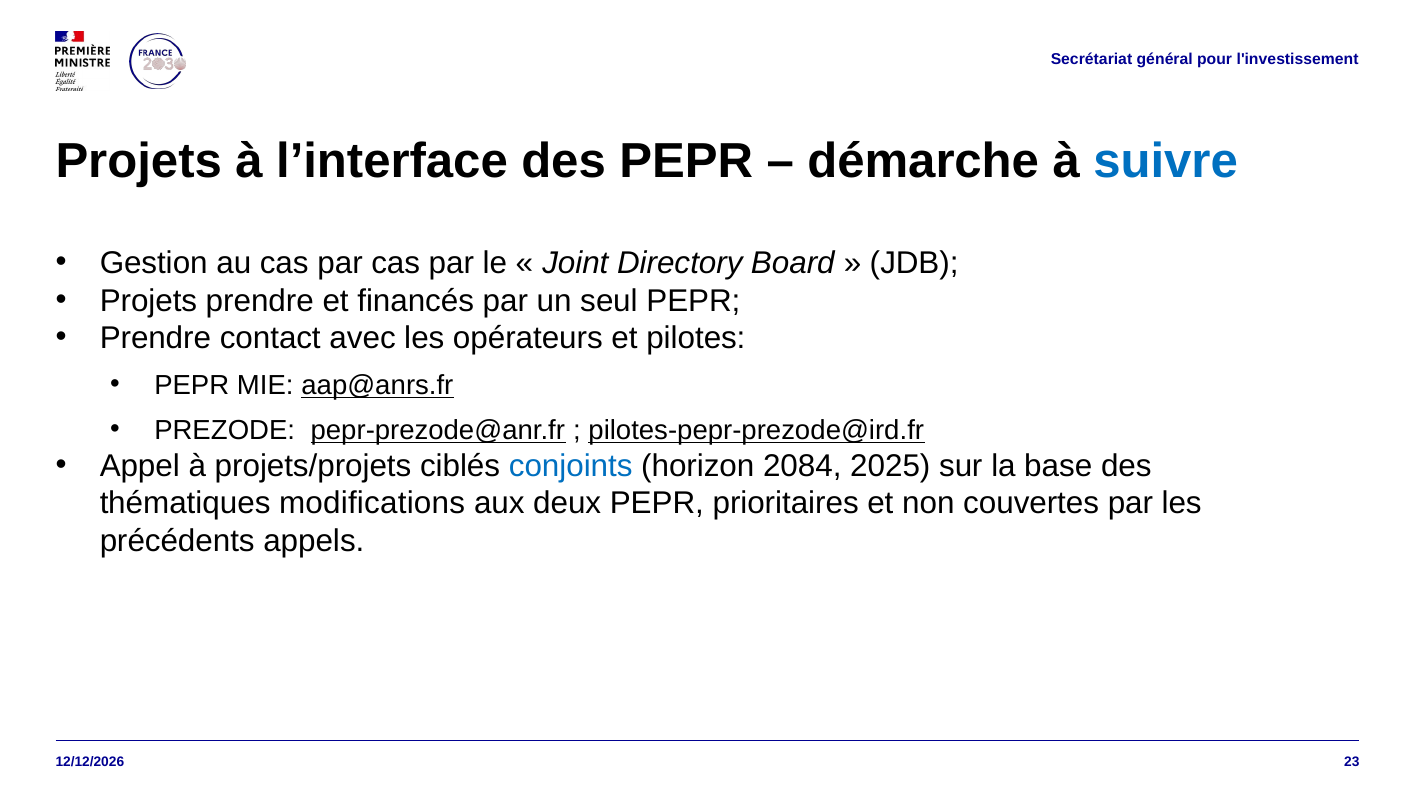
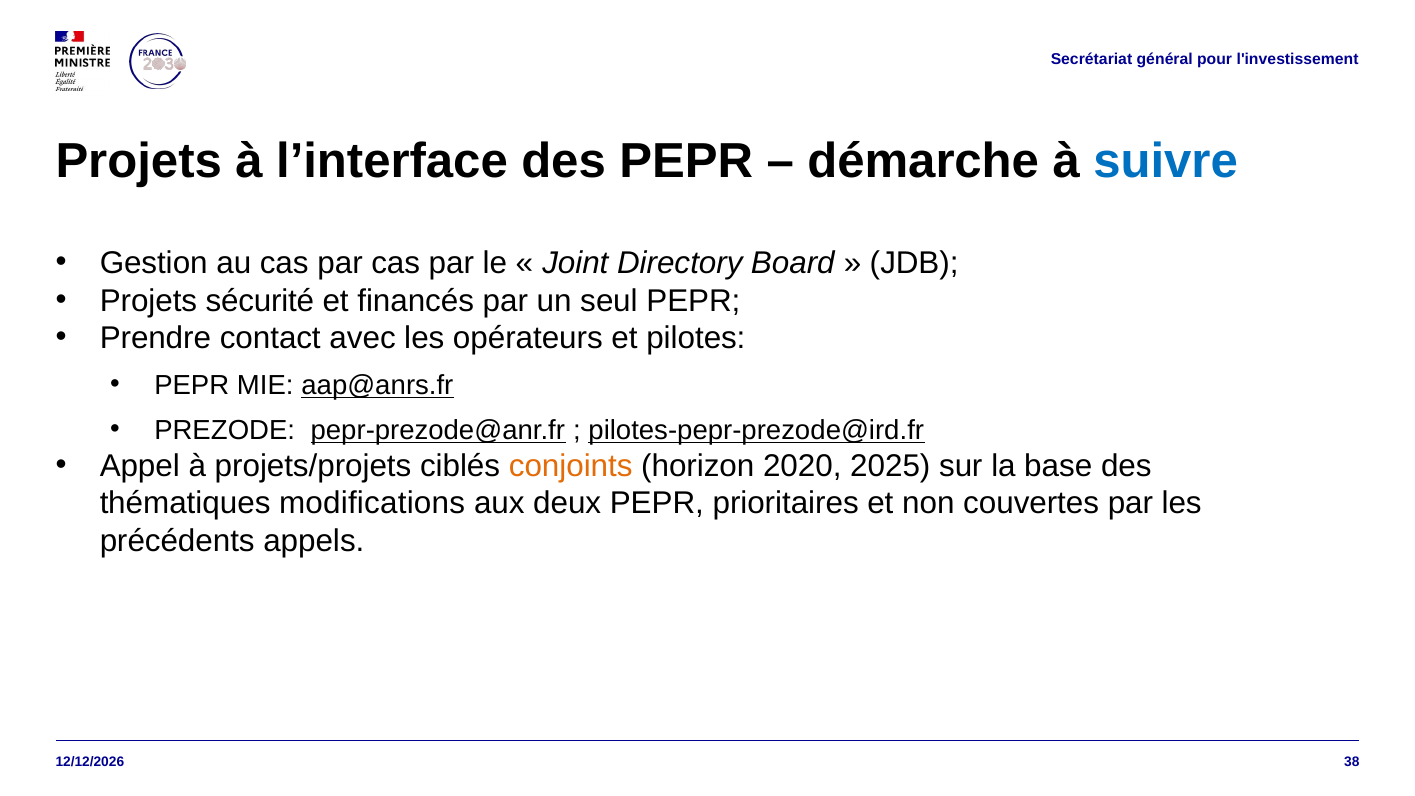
Projets prendre: prendre -> sécurité (260, 301)
conjoints colour: blue -> orange (571, 466)
2084: 2084 -> 2020 (802, 466)
23: 23 -> 38 (1352, 762)
